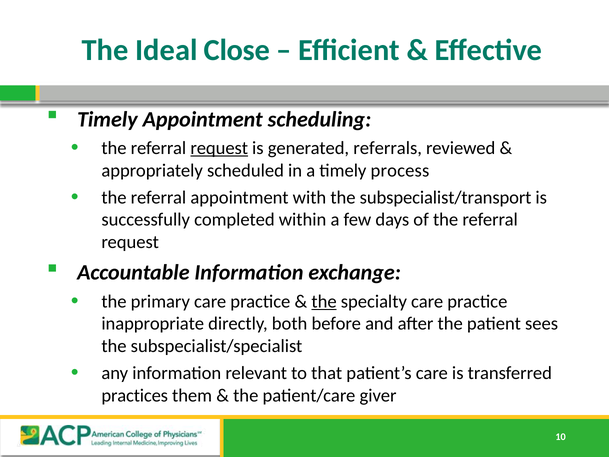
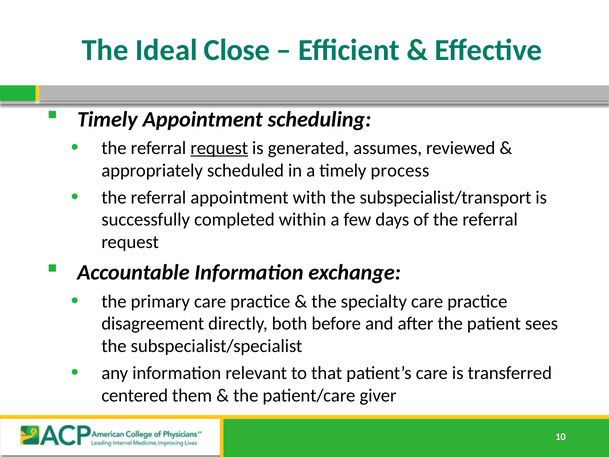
referrals: referrals -> assumes (388, 148)
the underline: present -> none (324, 301)
inappropriate: inappropriate -> disagreement (153, 324)
practices: practices -> centered (135, 395)
